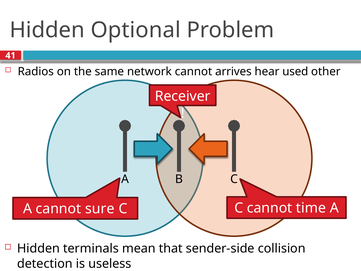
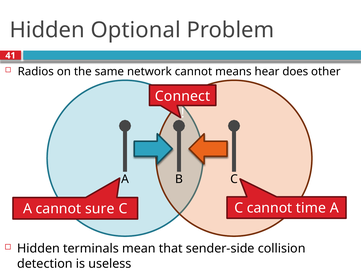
arrives: arrives -> means (233, 71)
used: used -> does (295, 71)
Receiver: Receiver -> Connect (183, 96)
